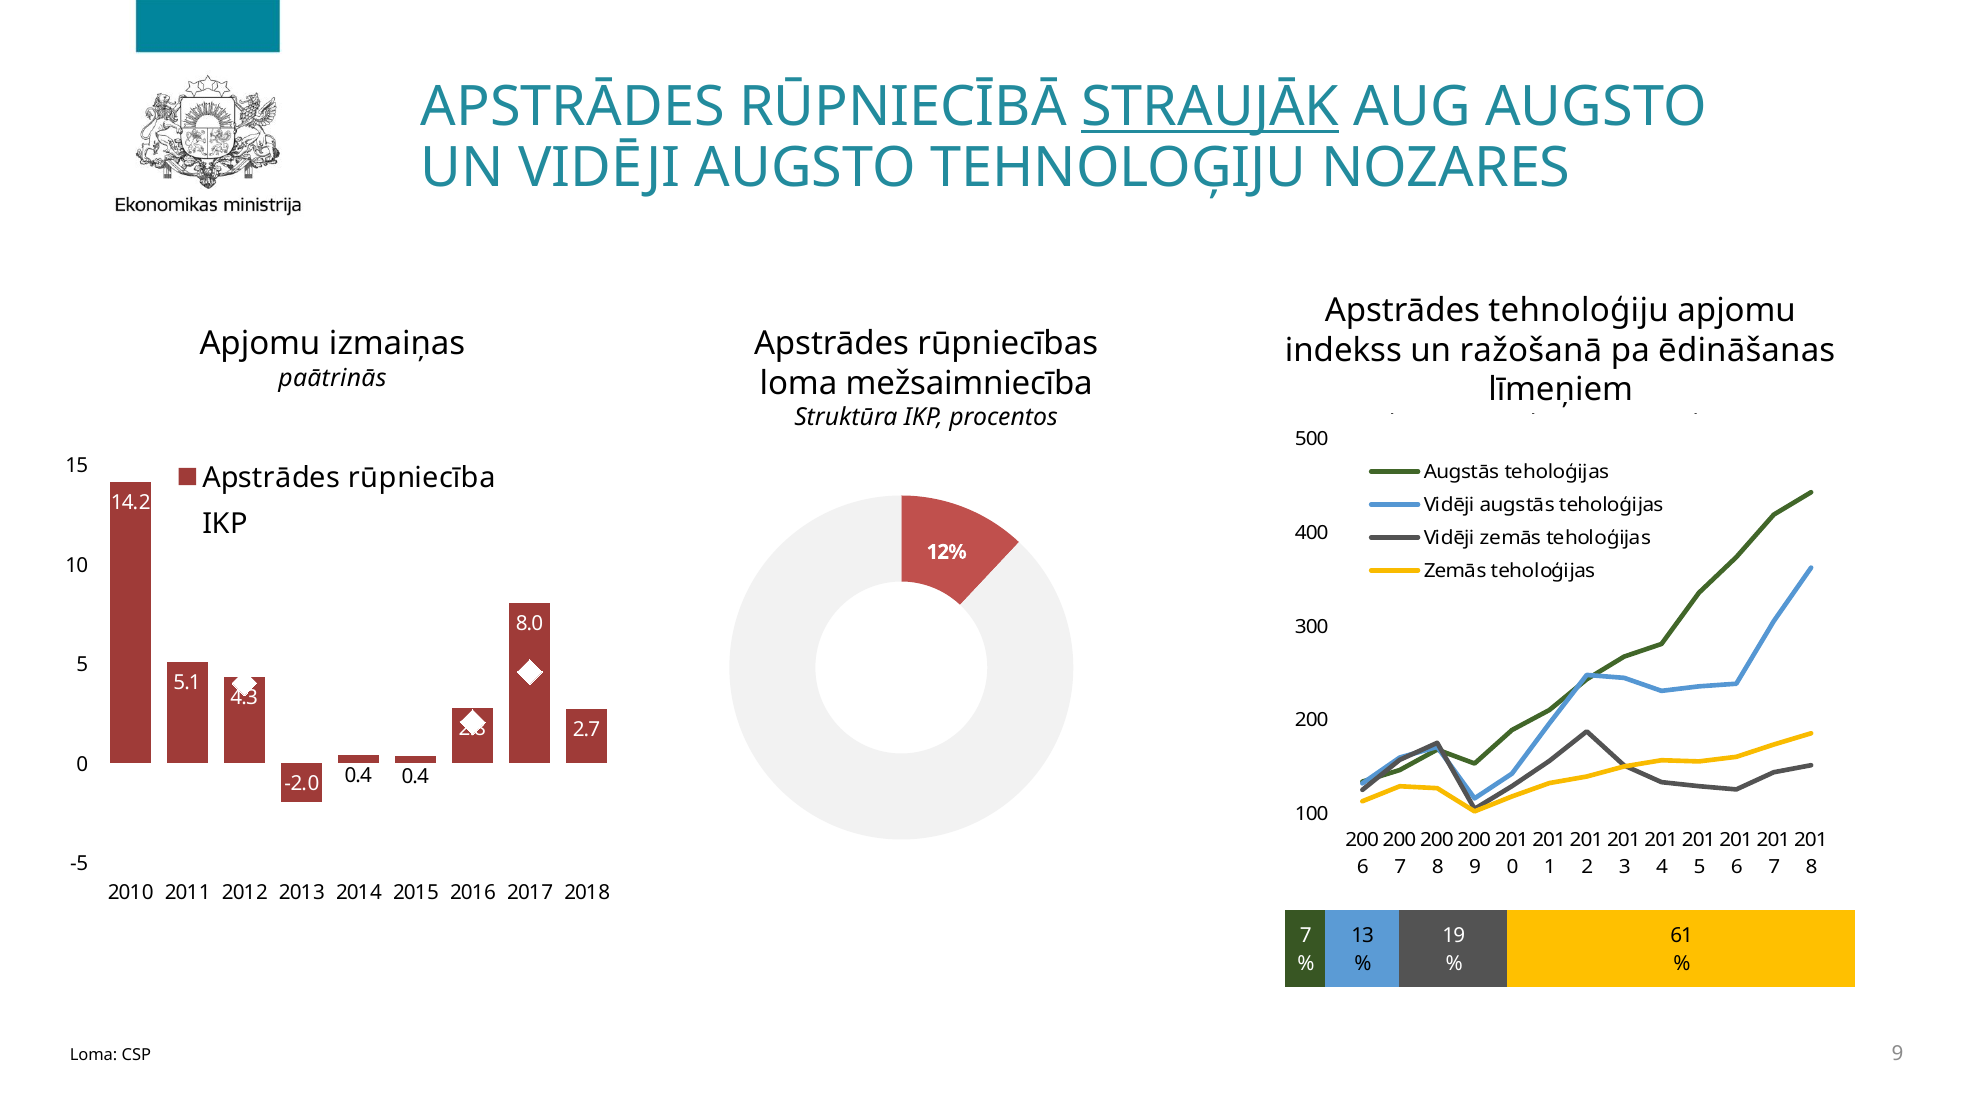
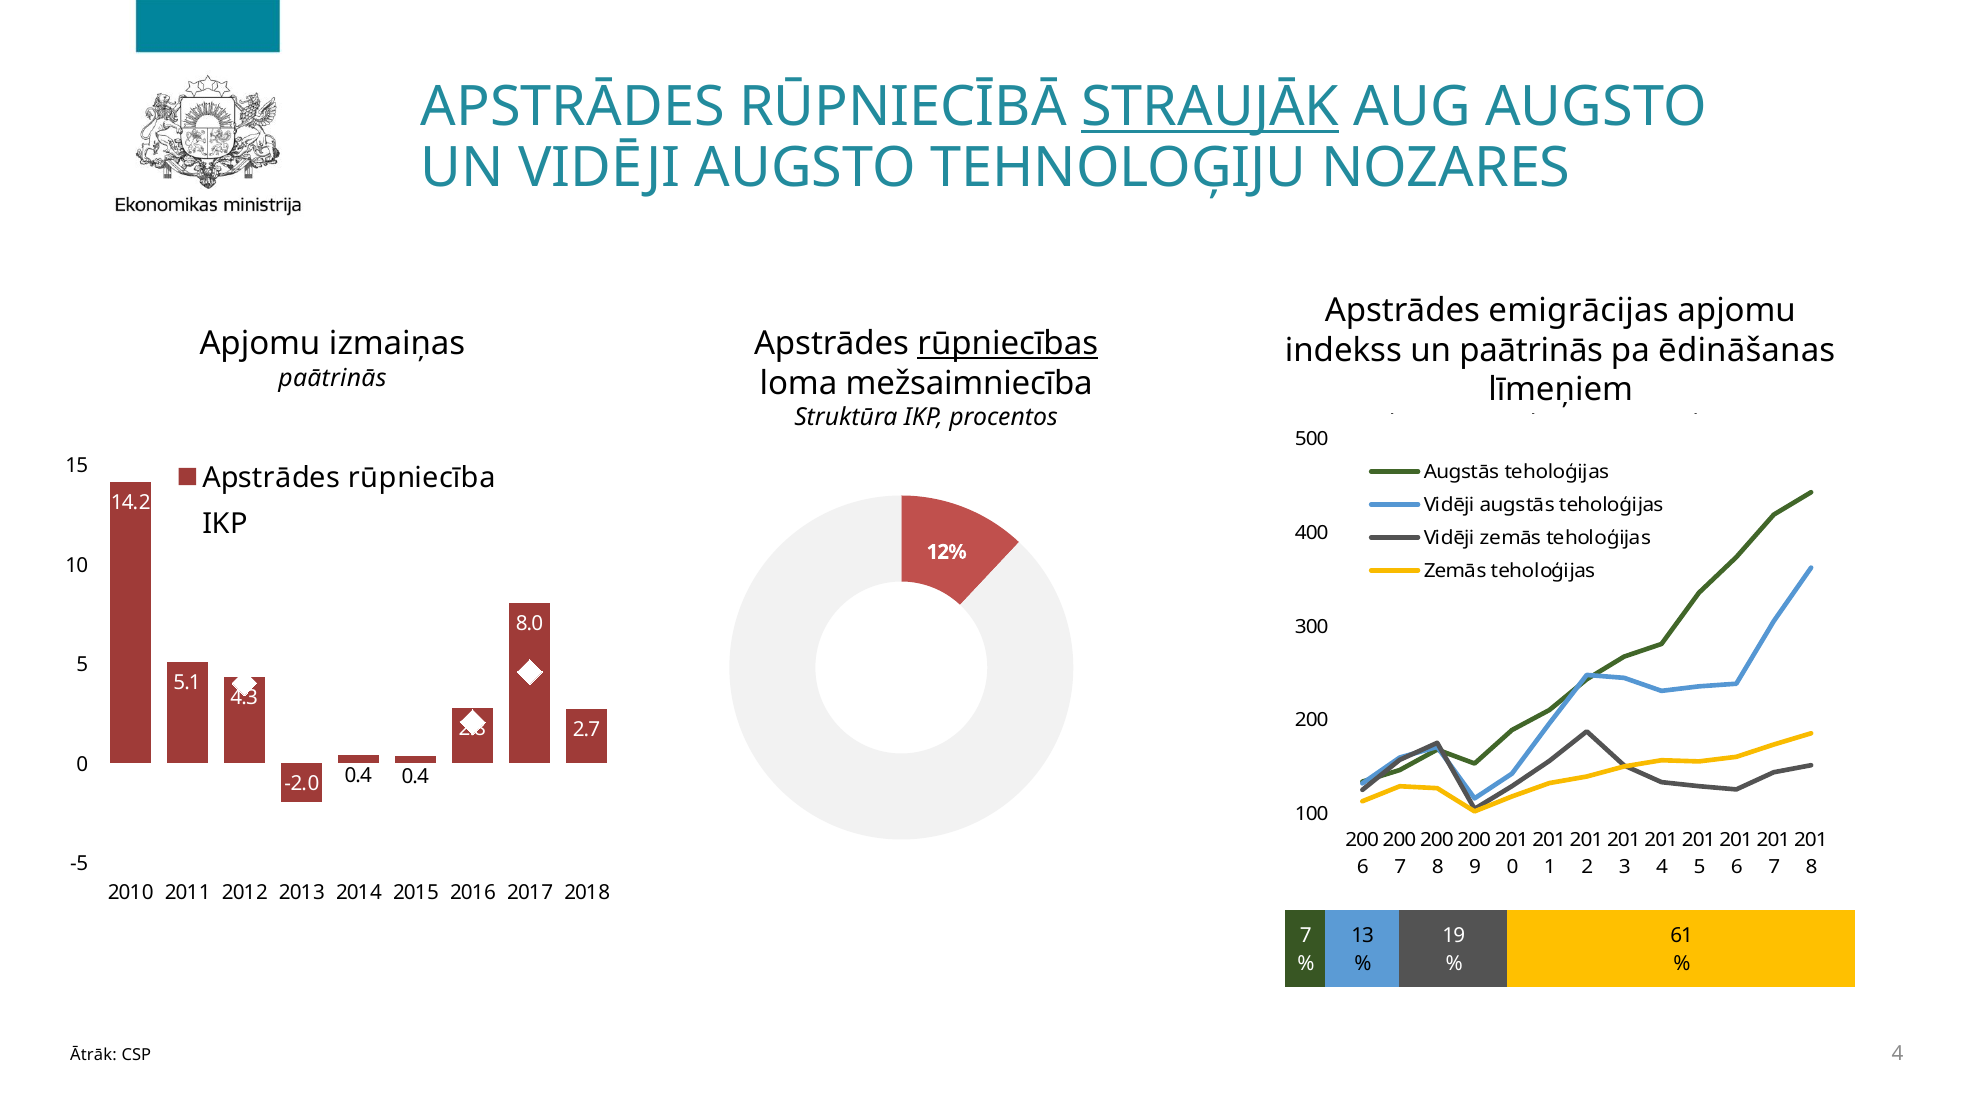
Apstrādes tehnoloģiju: tehnoloģiju -> emigrācijas (1579, 311)
rūpniecības underline: none -> present (1008, 344)
un ražošanā: ražošanā -> paātrinās (1531, 350)
Loma: Loma -> Ātrāk (93, 1055)
CSP 9: 9 -> 4 (1897, 1054)
